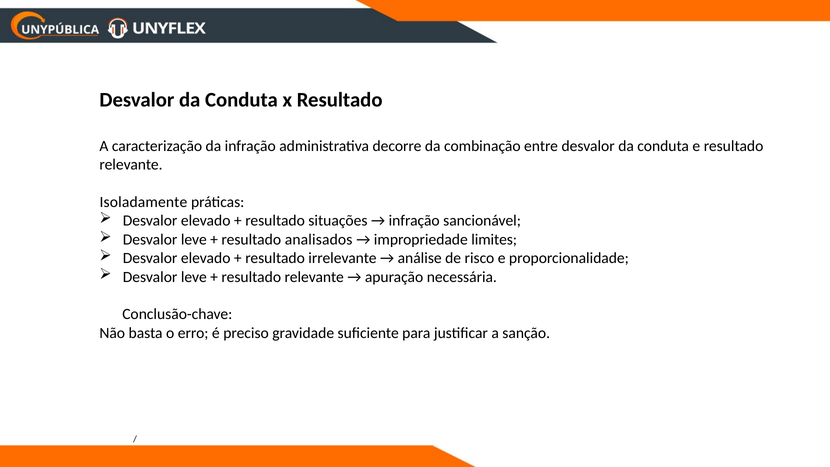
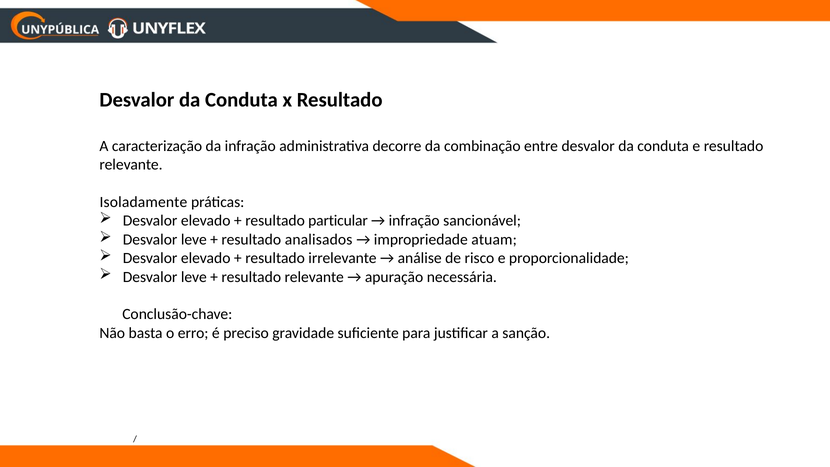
situações: situações -> particular (338, 221)
limites: limites -> atuam (494, 239)
